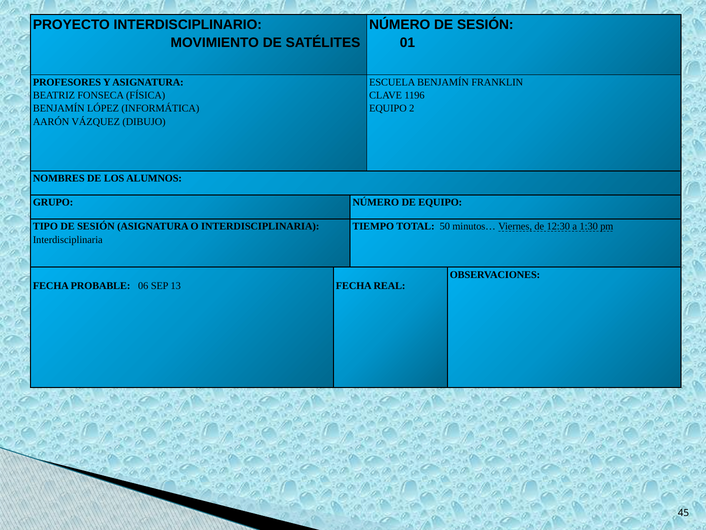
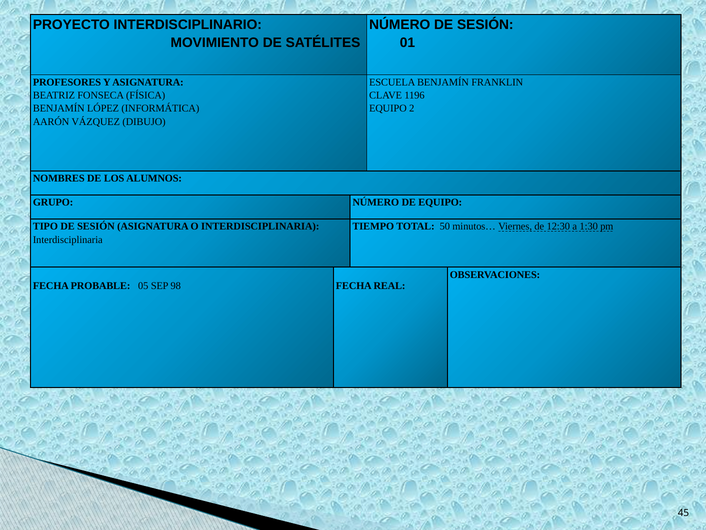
06: 06 -> 05 (143, 286)
13: 13 -> 98 (176, 286)
